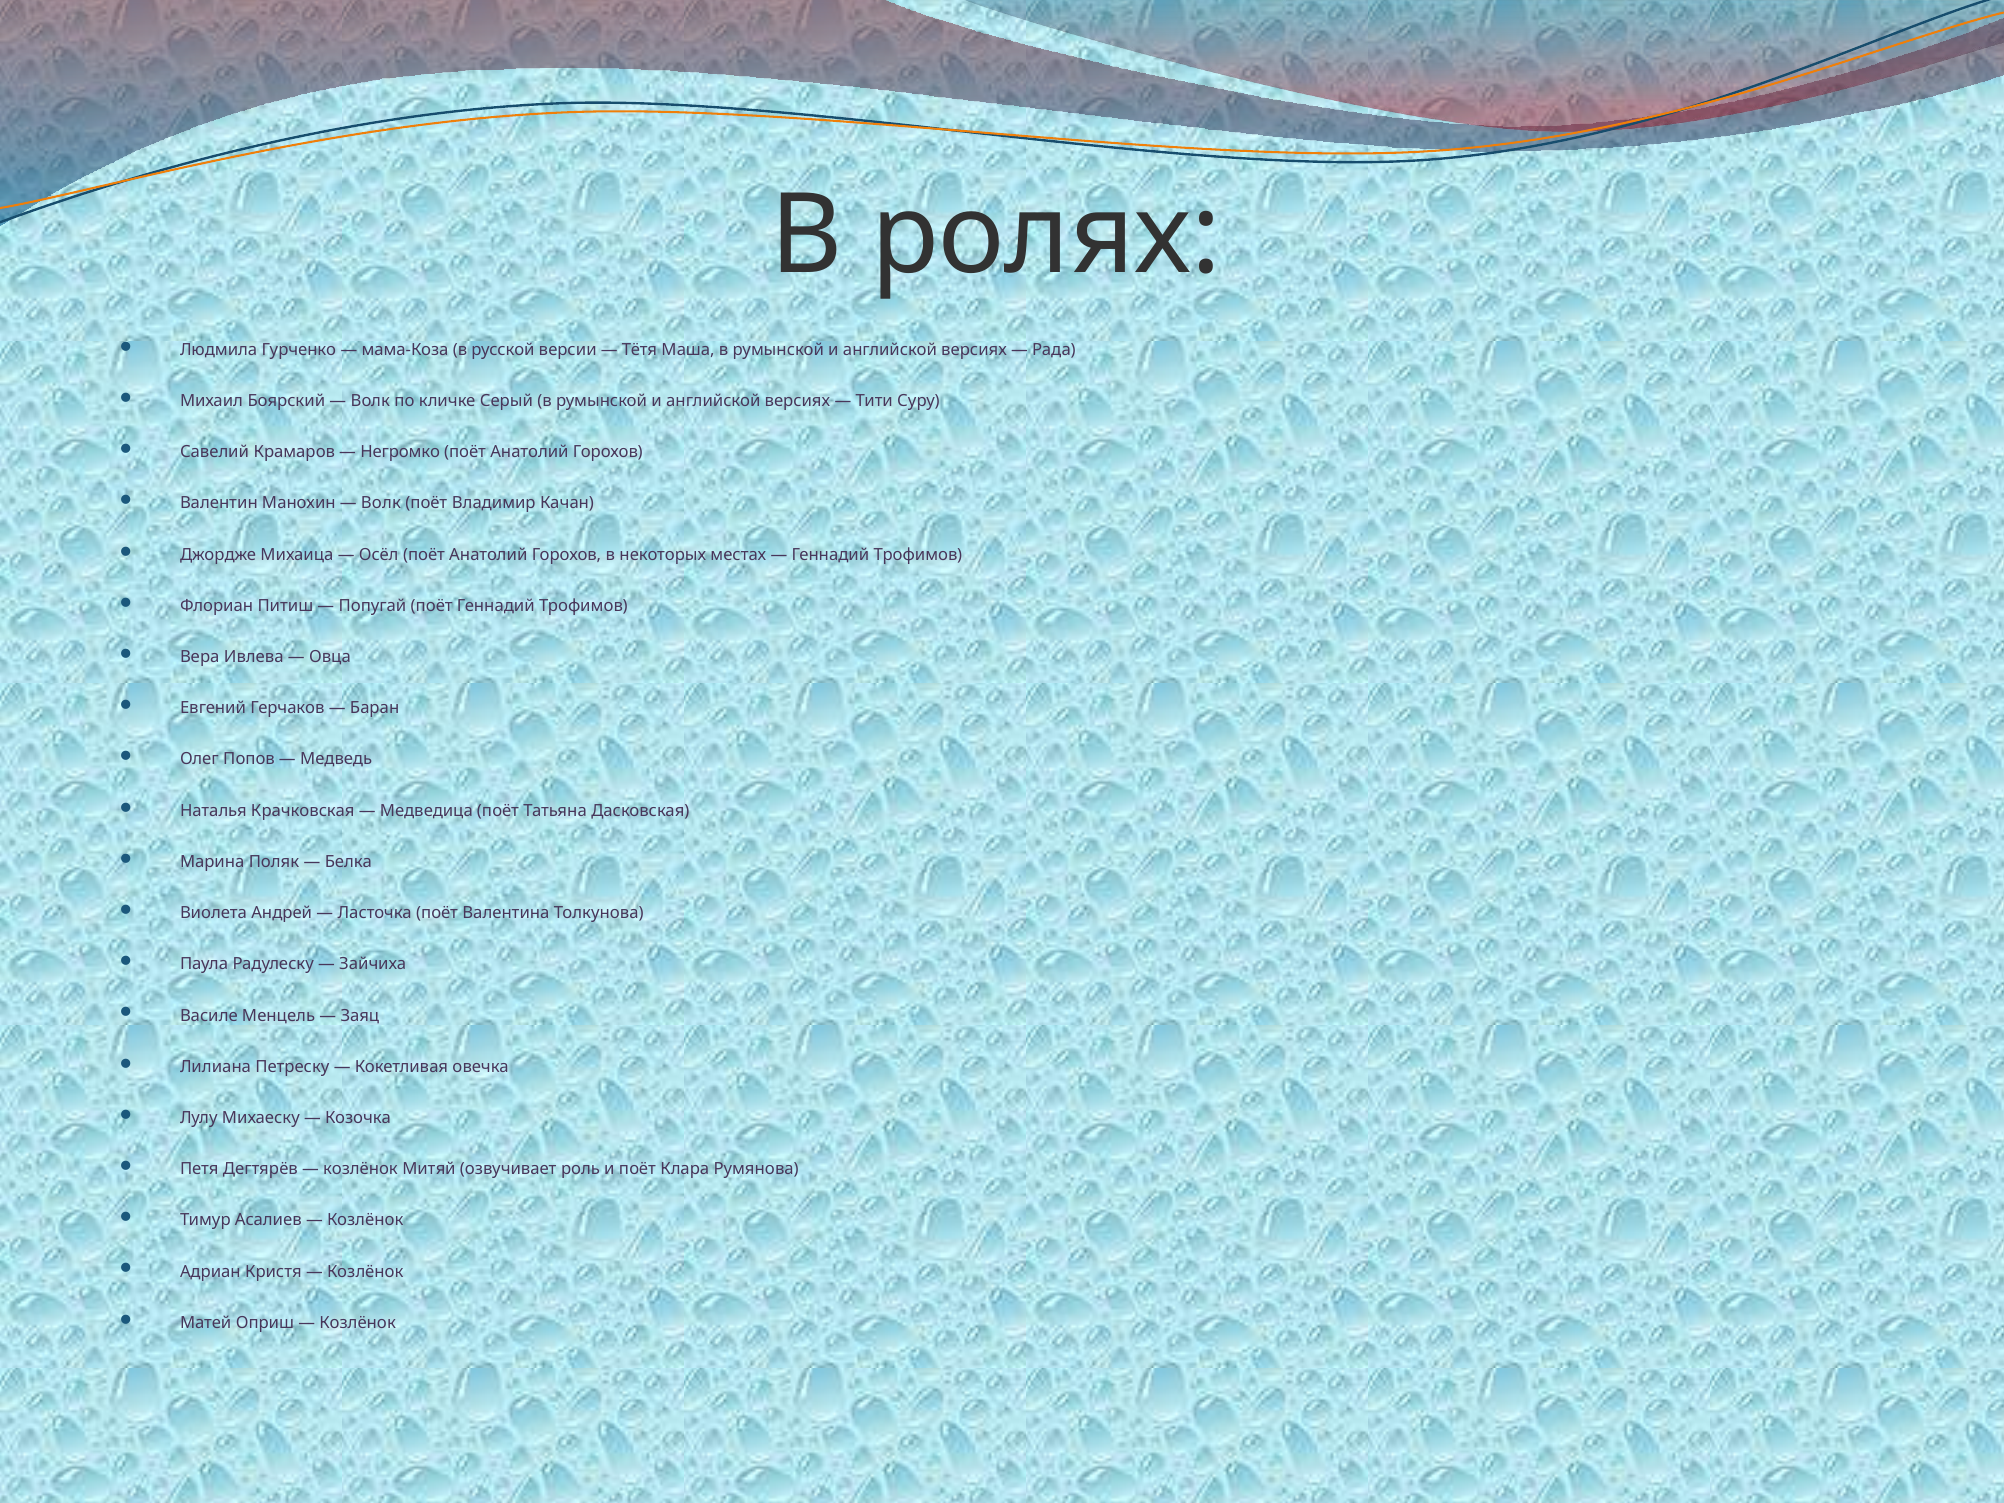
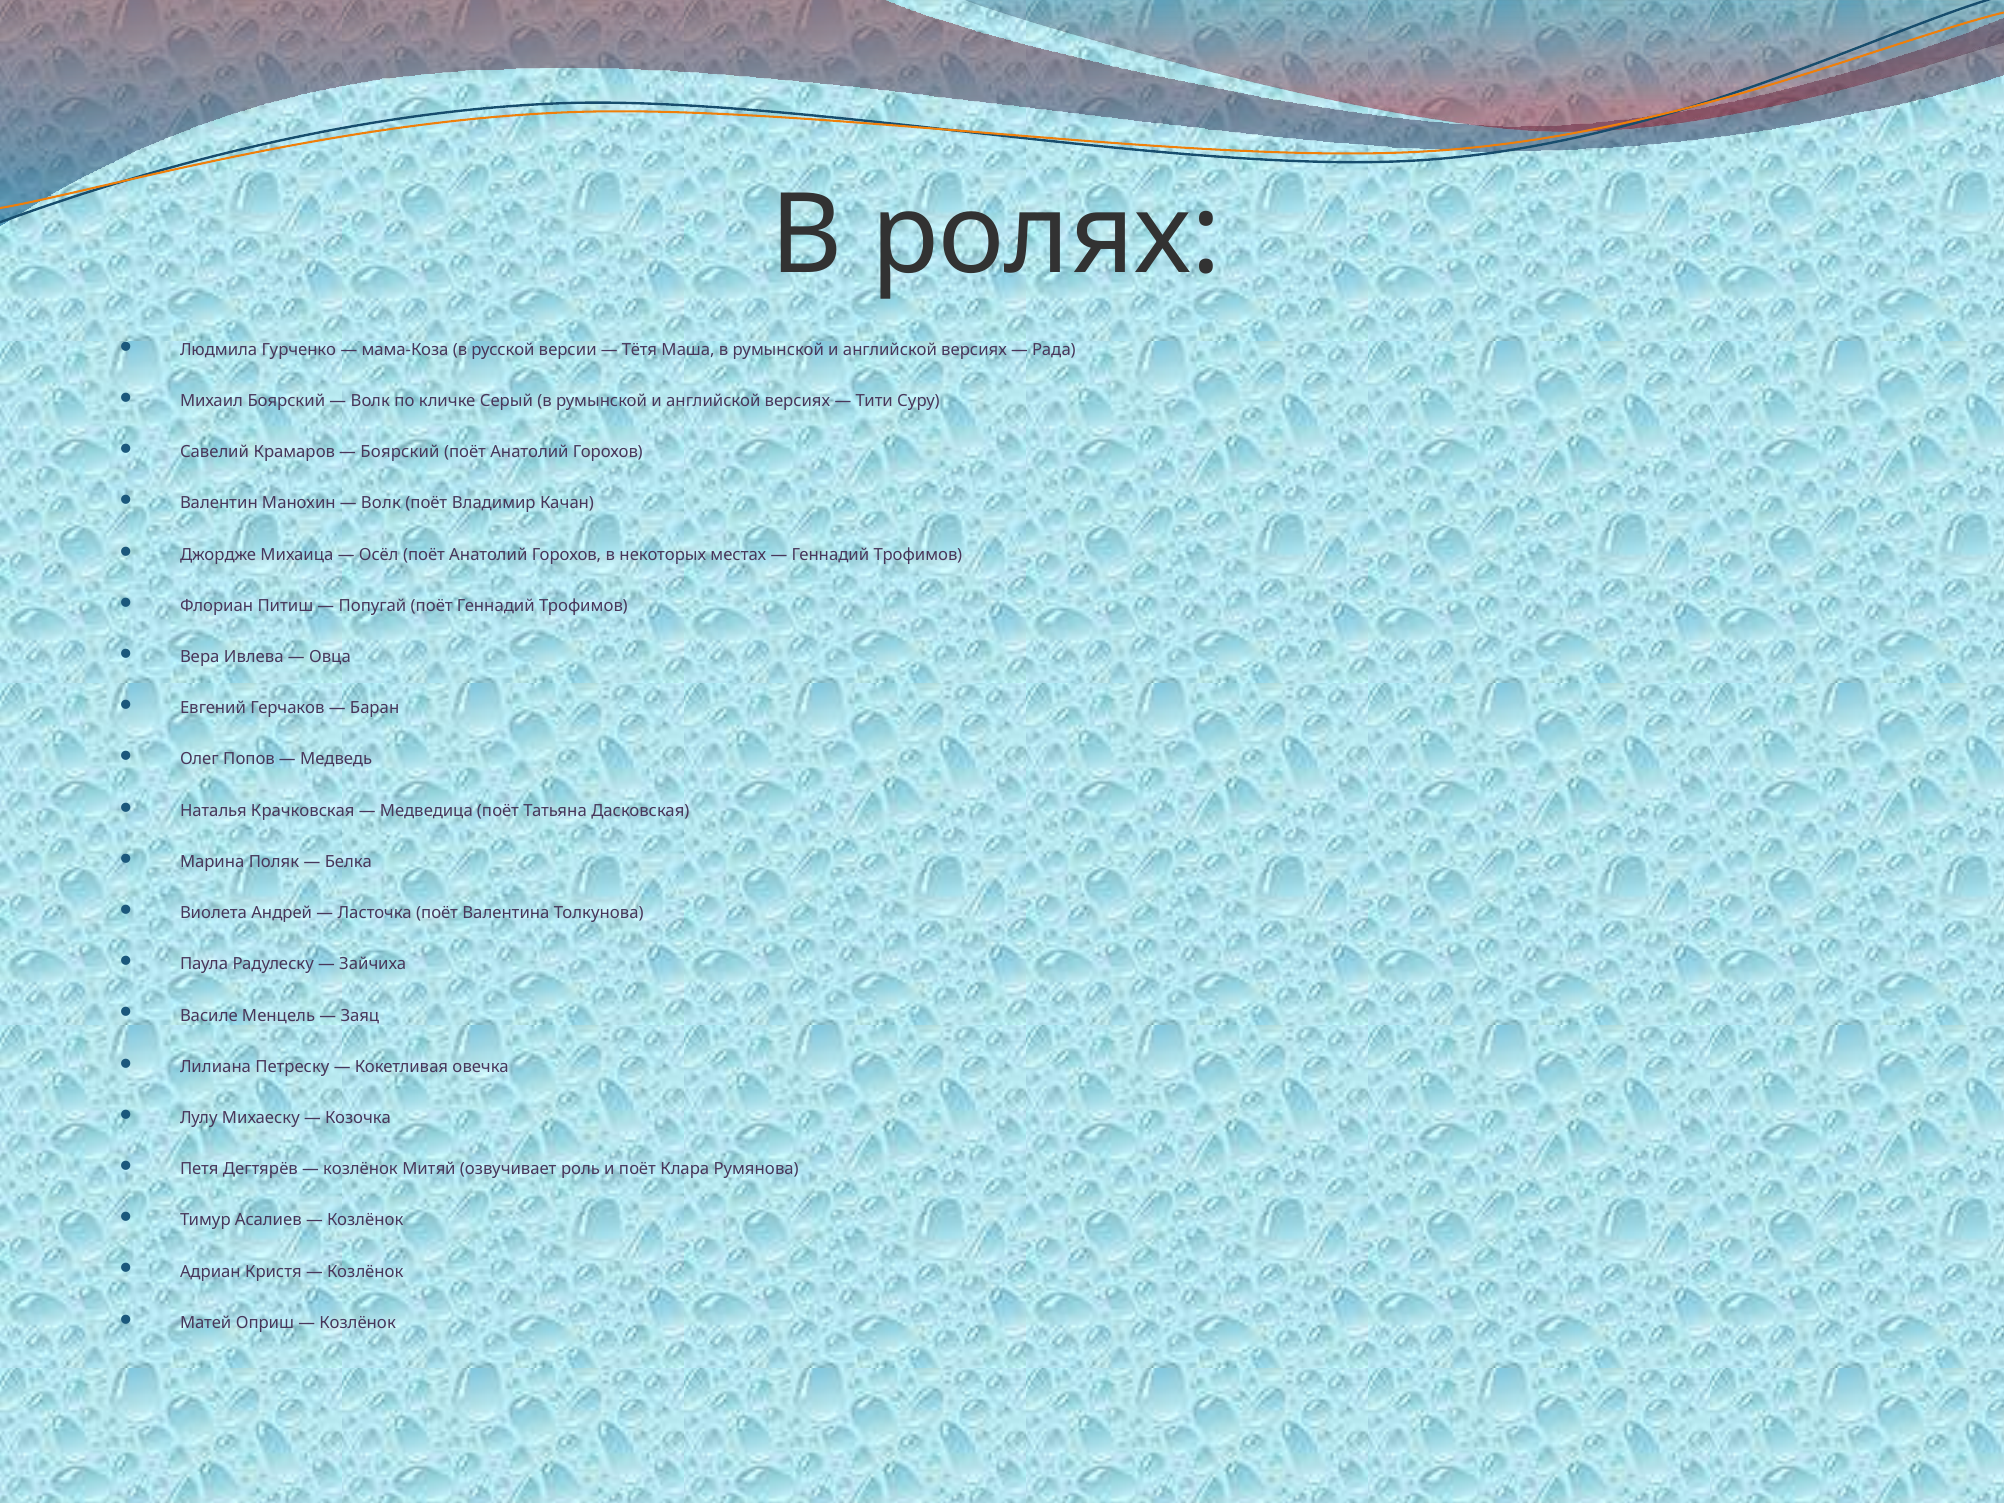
Негромко: Негромко -> Боярский (400, 452)
